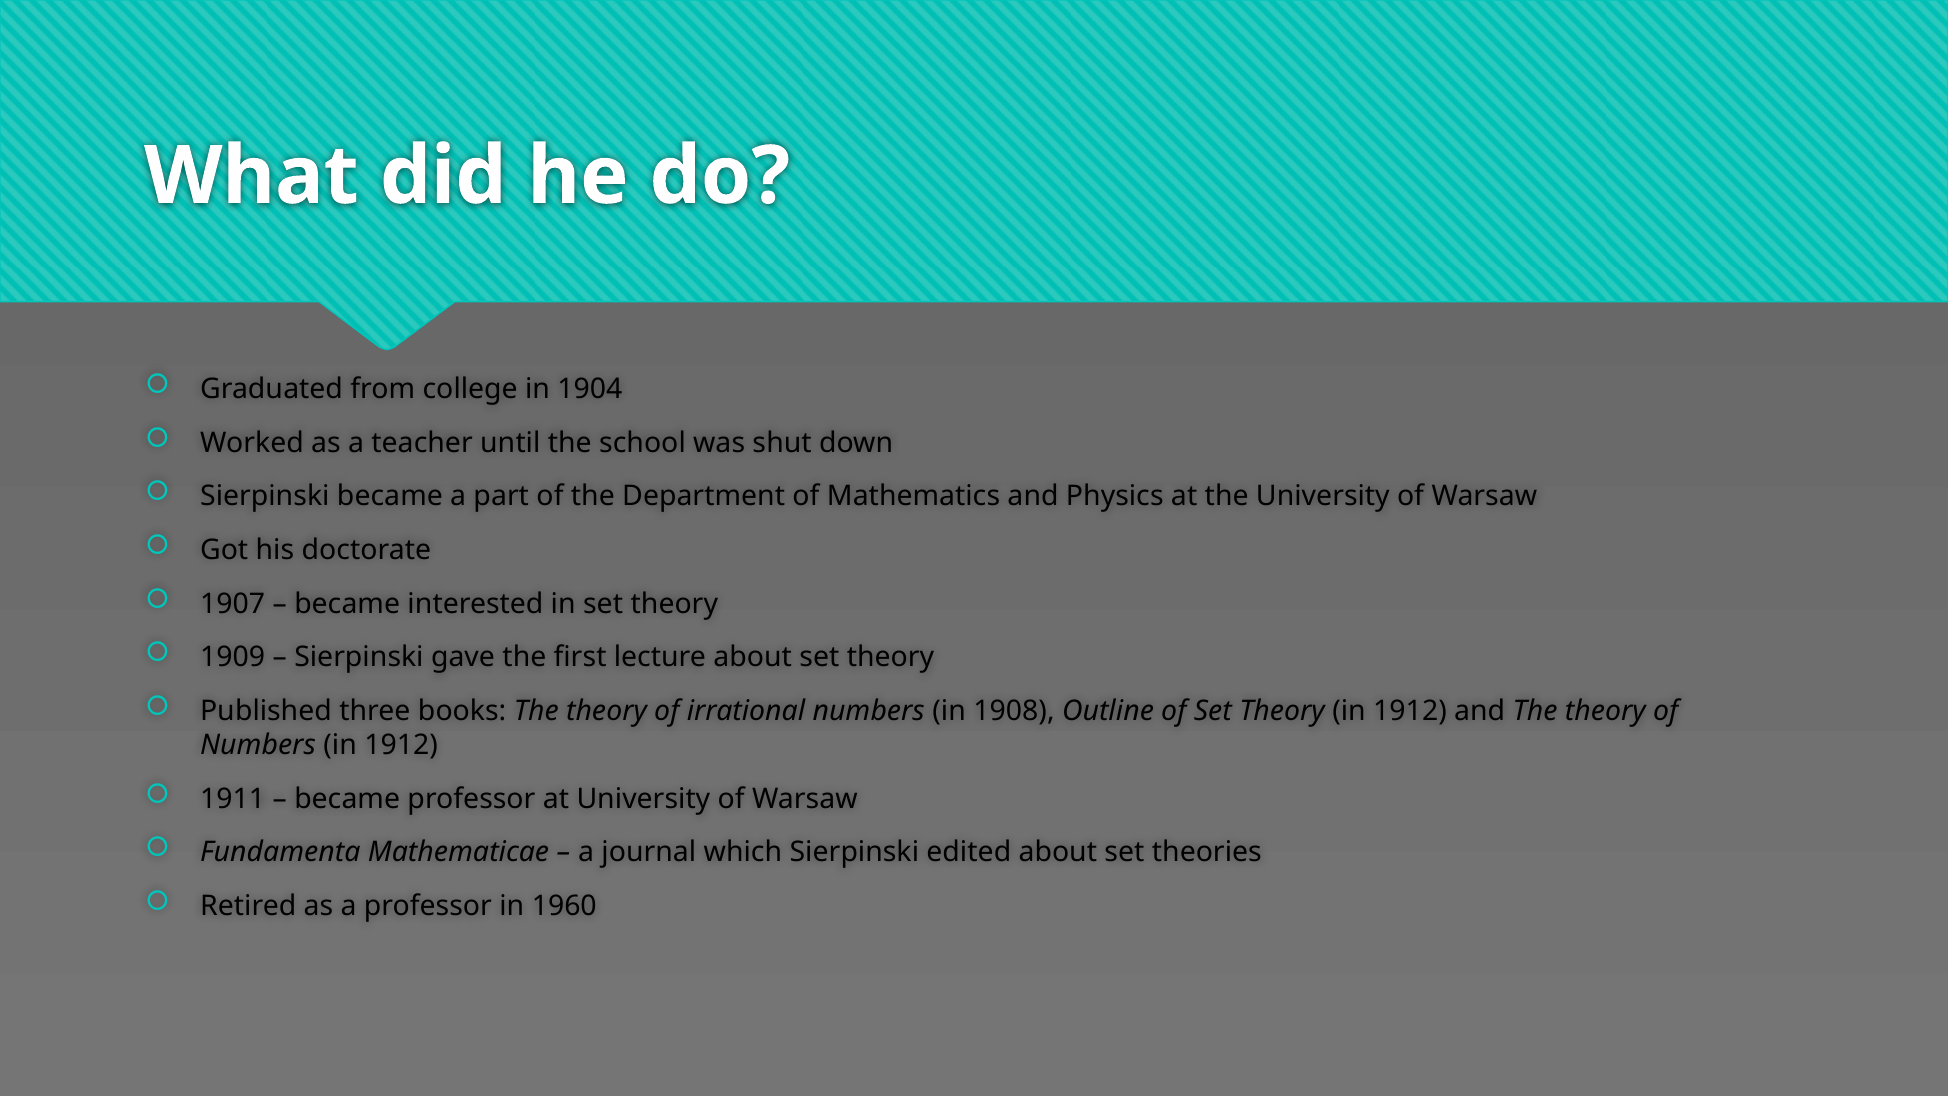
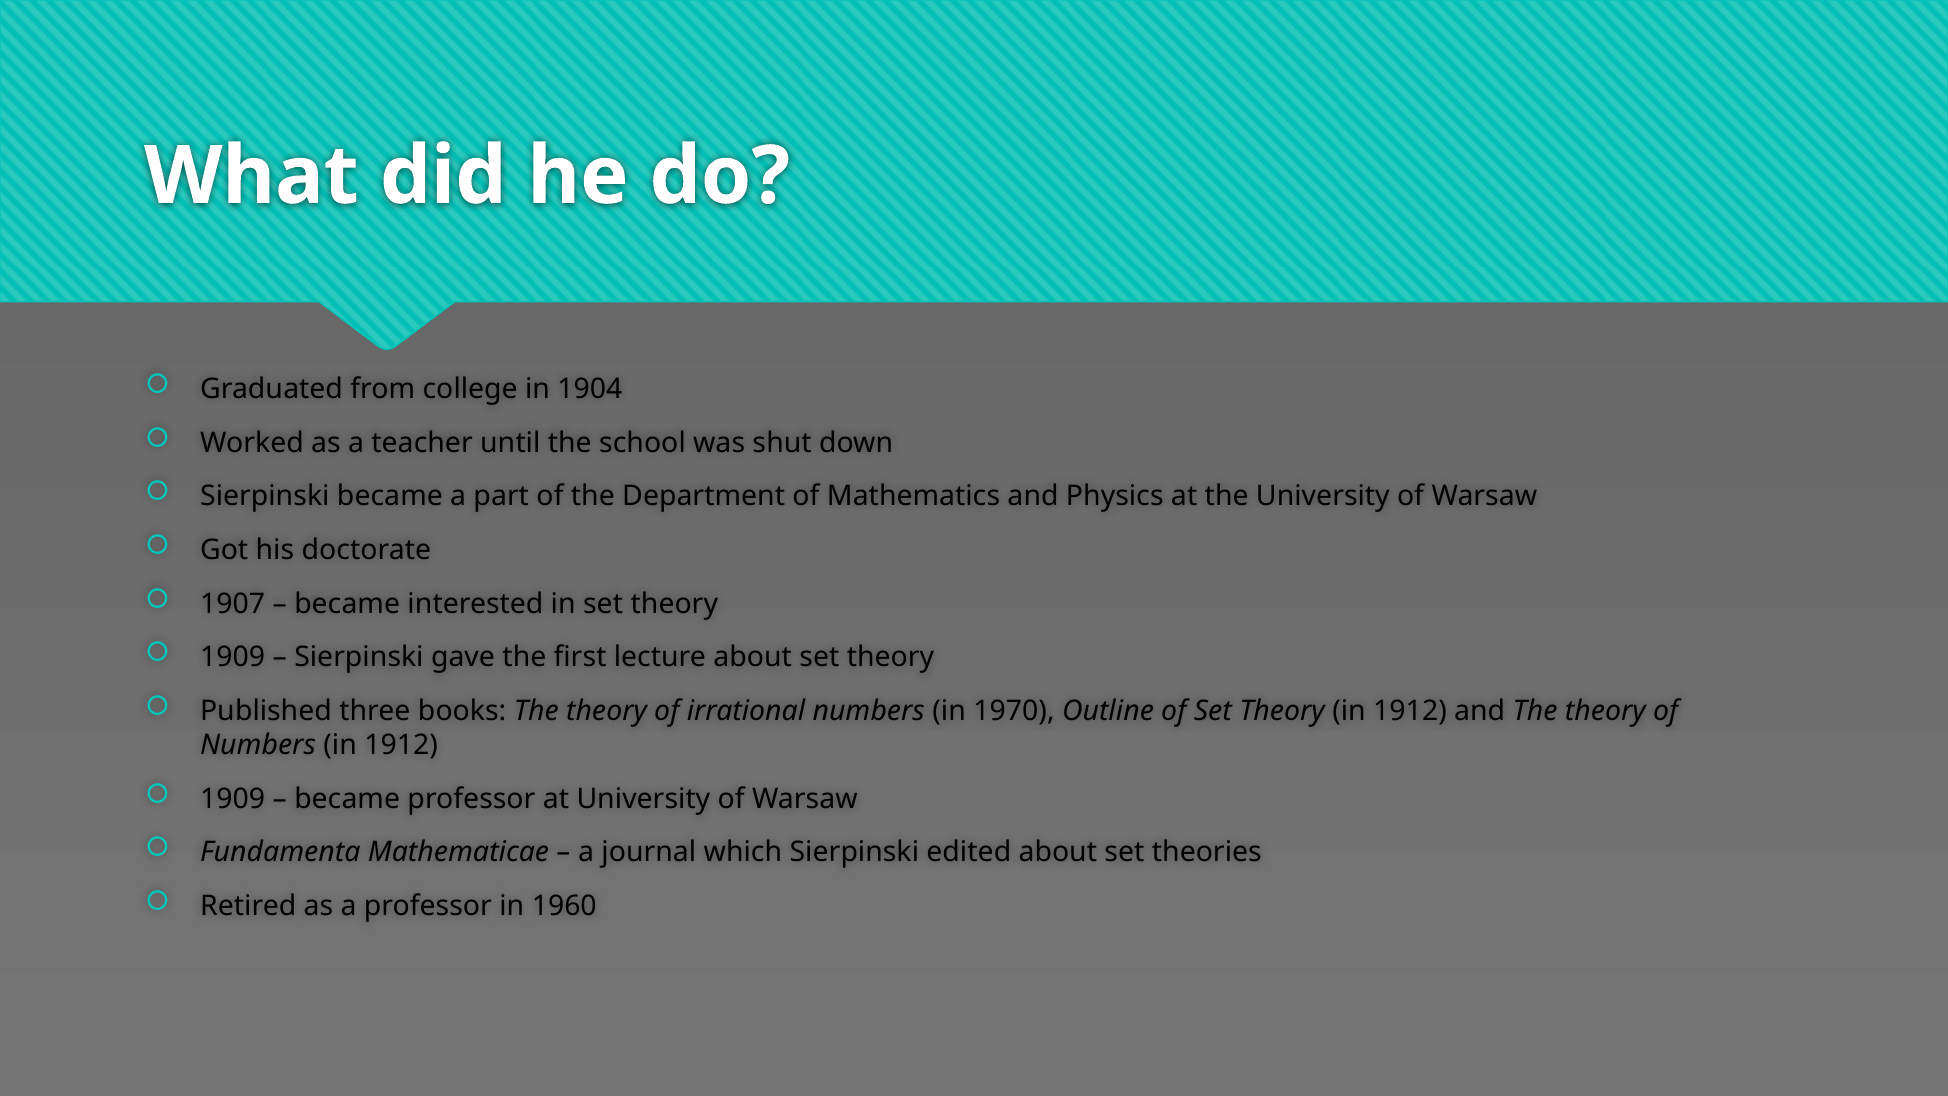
1908: 1908 -> 1970 (1014, 711)
1911: 1911 -> 1909 (233, 799)
